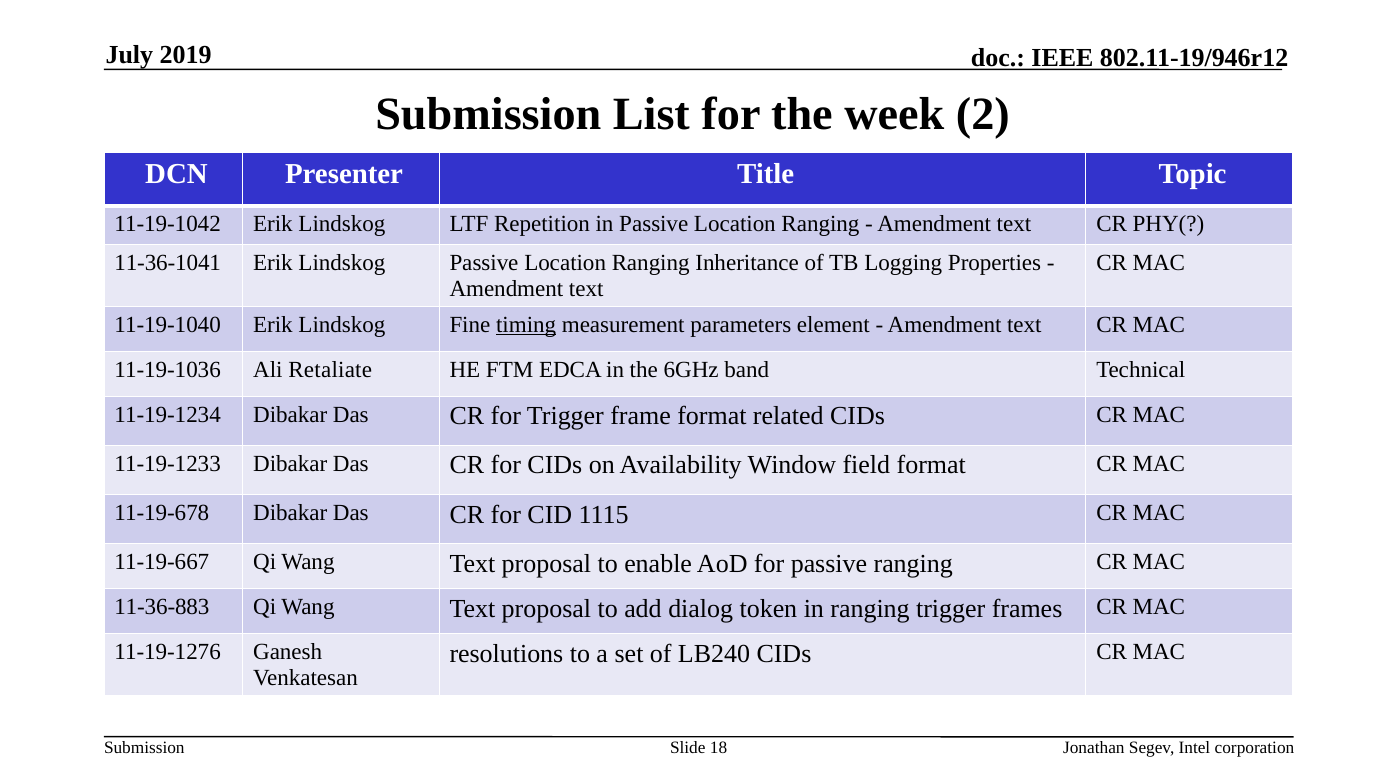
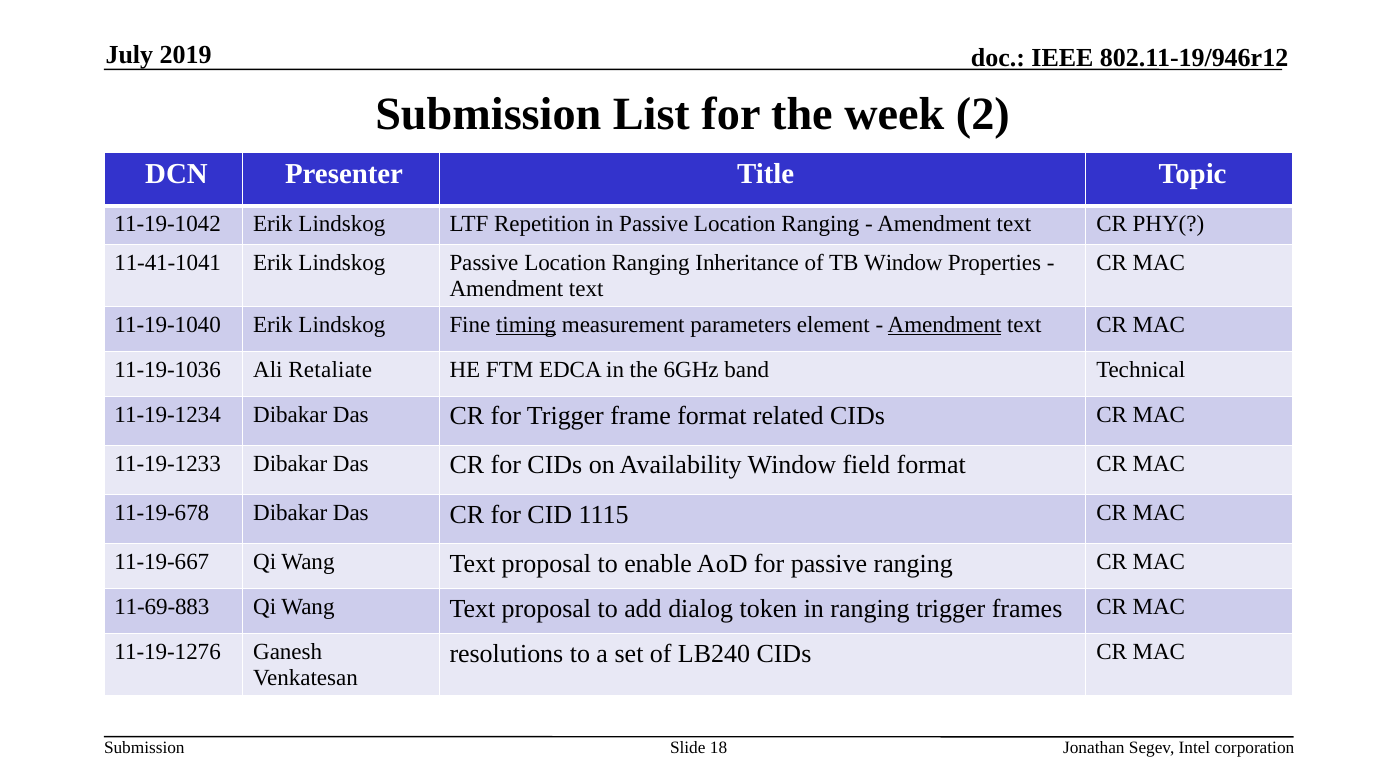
11-36-1041: 11-36-1041 -> 11-41-1041 (168, 263)
TB Logging: Logging -> Window (903, 263)
Amendment underline: none -> present (945, 324)
11-36-883: 11-36-883 -> 11-69-883 (162, 607)
